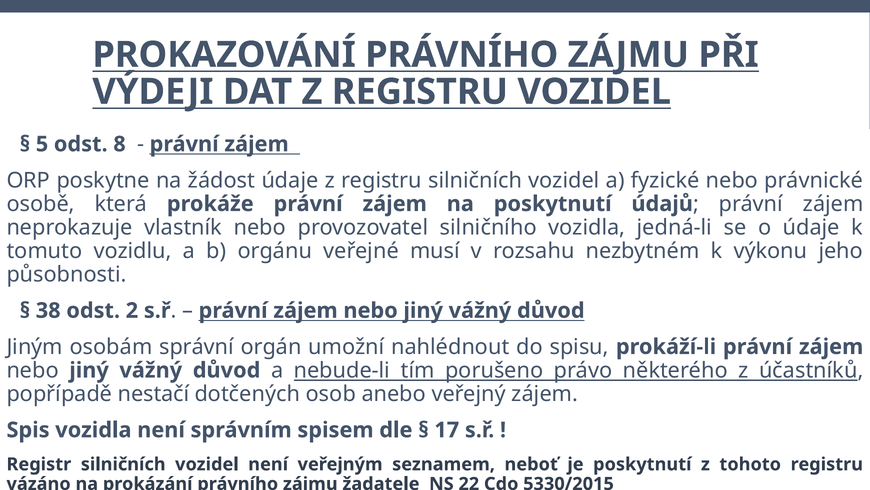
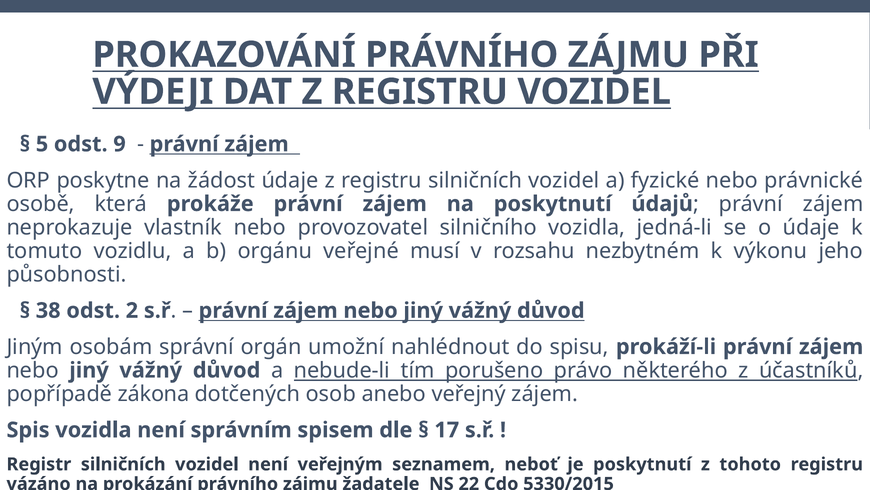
8: 8 -> 9 (120, 144)
nestačí: nestačí -> zákona (154, 393)
